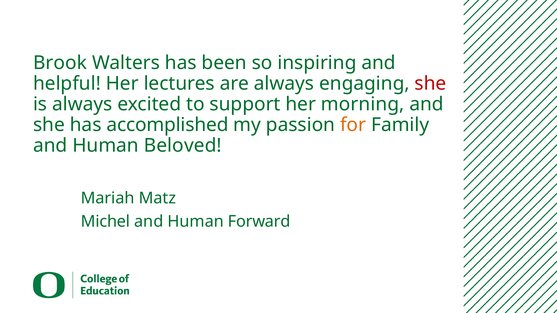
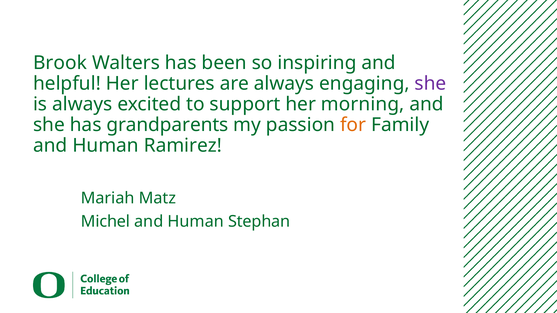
she colour: red -> purple (431, 84)
accomplished: accomplished -> grandparents (167, 125)
Beloved: Beloved -> Ramirez (183, 146)
Forward: Forward -> Stephan (259, 222)
